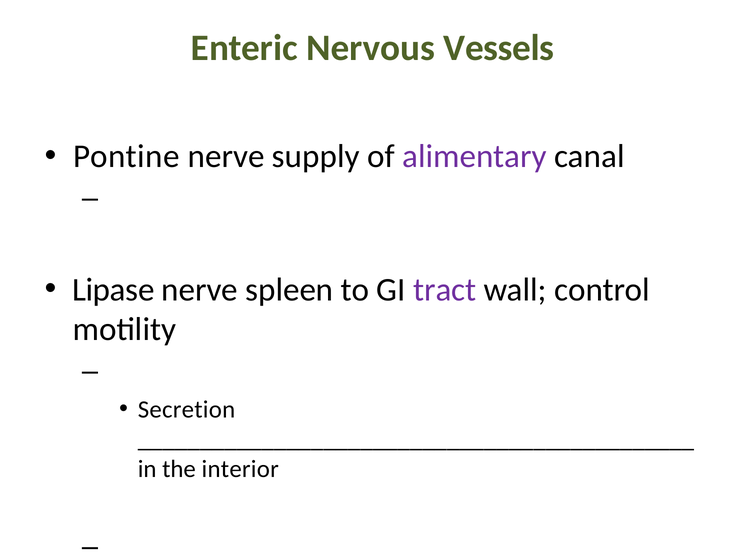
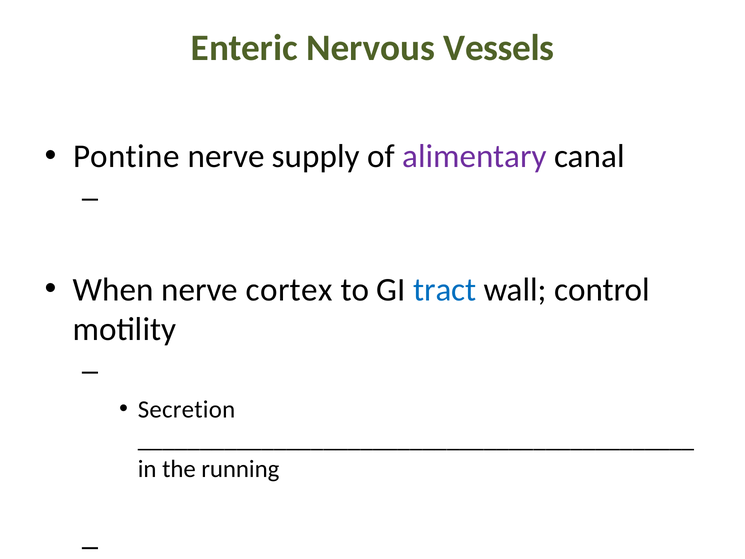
Lipase: Lipase -> When (113, 290)
spleen: spleen -> cortex (289, 290)
tract colour: purple -> blue (445, 290)
interior: interior -> running (240, 469)
